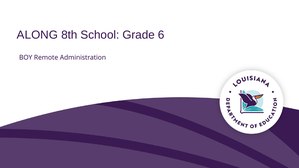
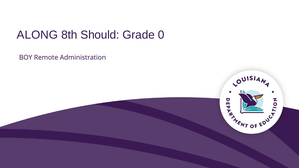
School: School -> Should (100, 35)
6: 6 -> 0 (161, 35)
